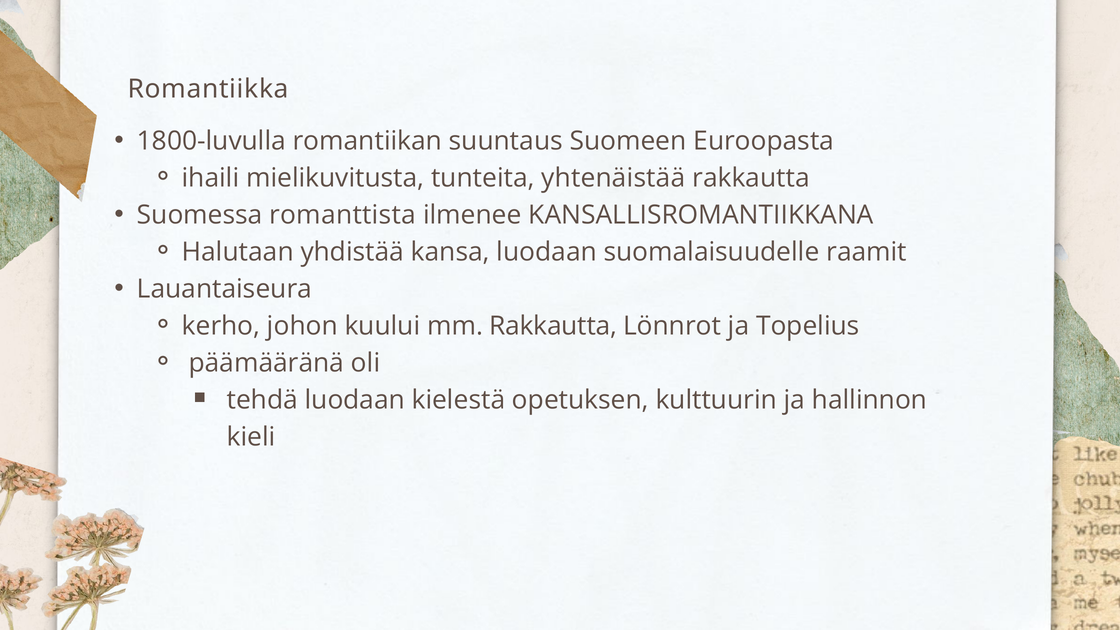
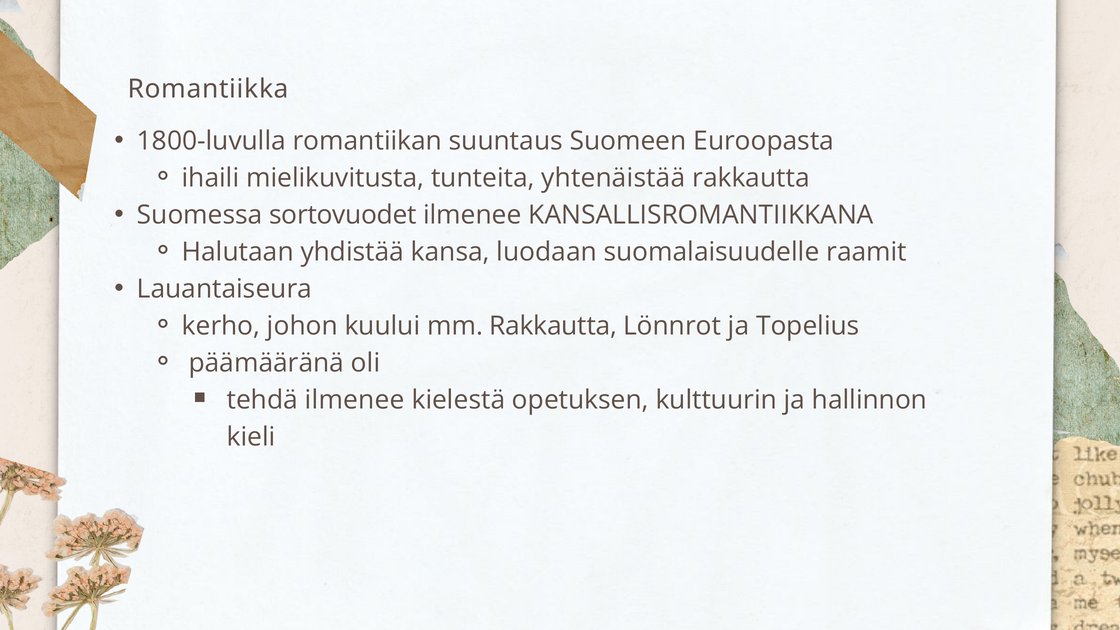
romanttista: romanttista -> sortovuodet (343, 215)
tehdä luodaan: luodaan -> ilmenee (355, 400)
